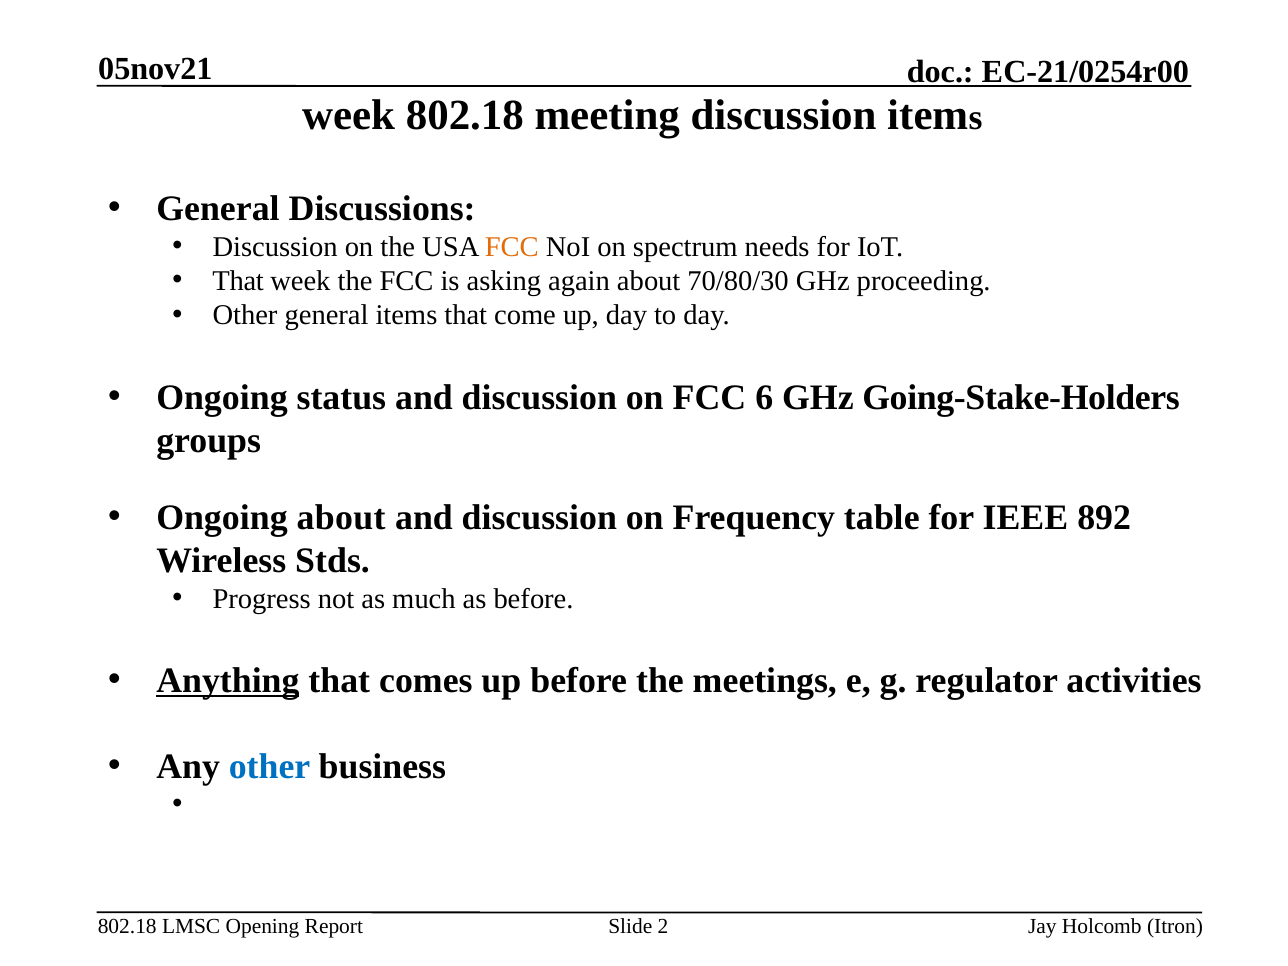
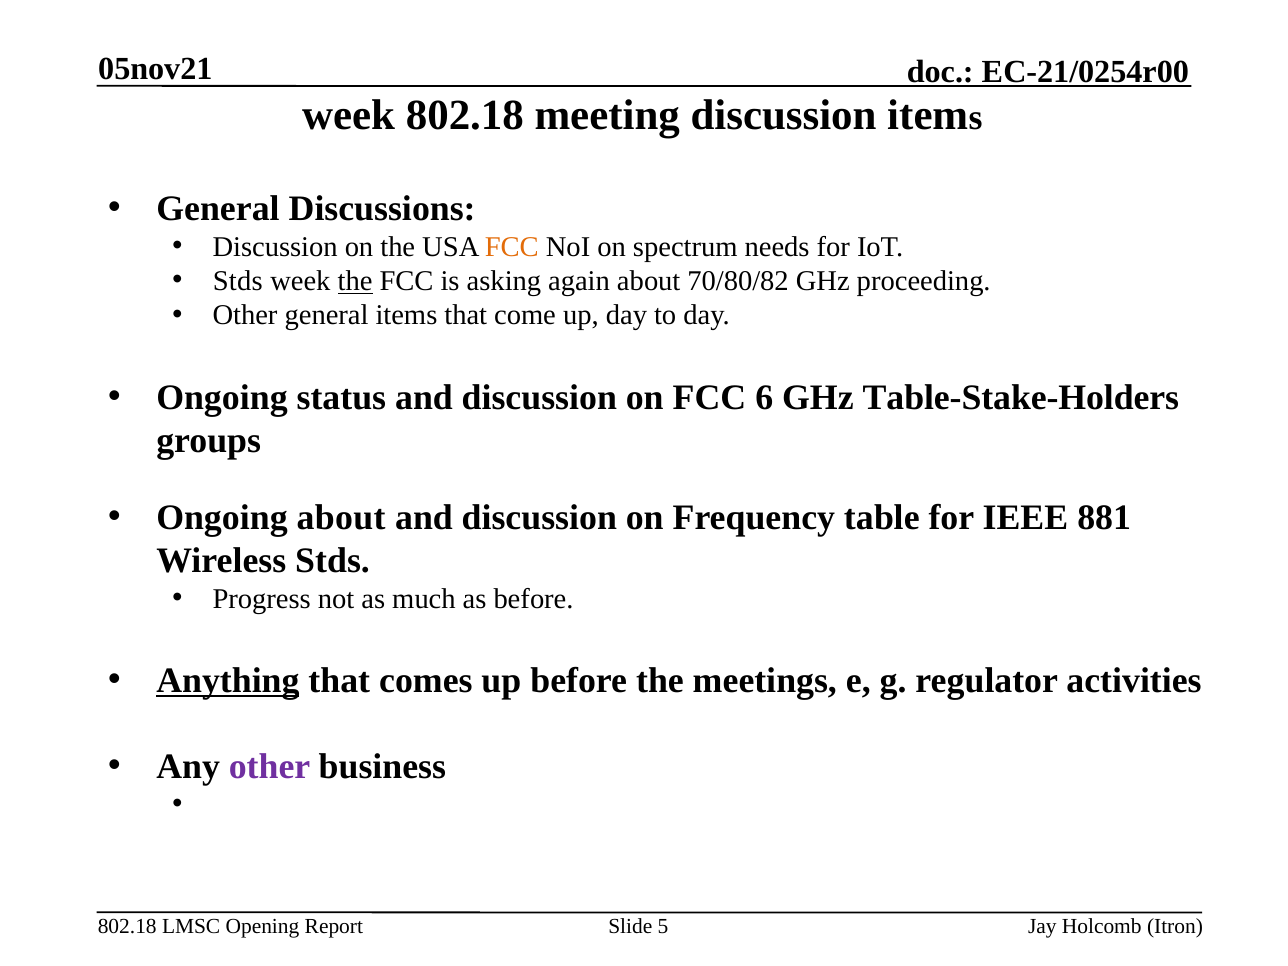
That: That -> Stds (238, 281)
the underline: none -> present (355, 281)
70/80/30: 70/80/30 -> 70/80/82 (738, 281)
Going-Stake-Holders: Going-Stake-Holders -> Table-Stake-Holders (1021, 398)
892: 892 -> 881 (1104, 518)
other colour: blue -> purple (270, 767)
2: 2 -> 5 (663, 926)
